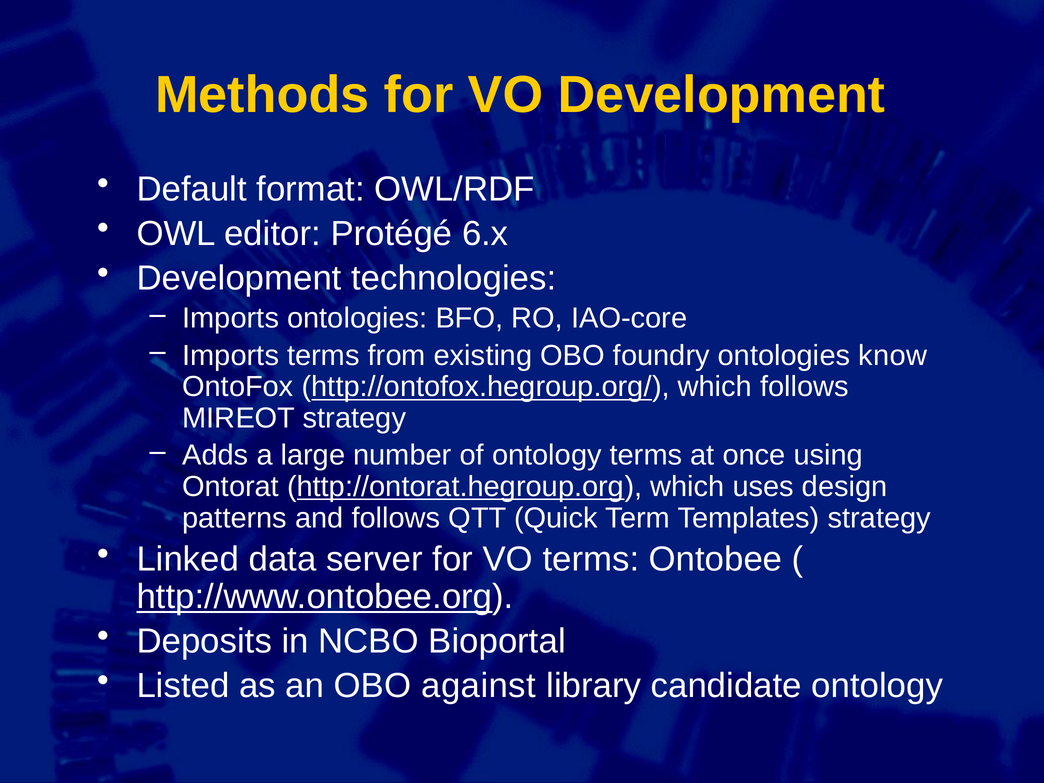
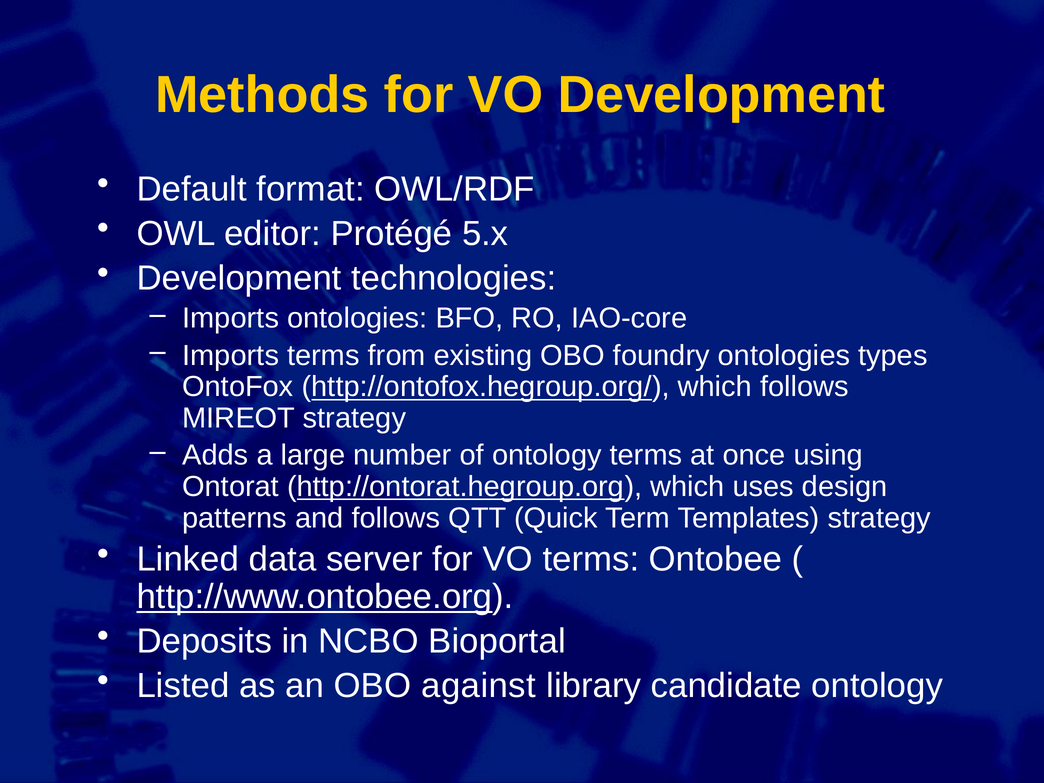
6.x: 6.x -> 5.x (485, 234)
know: know -> types (893, 356)
